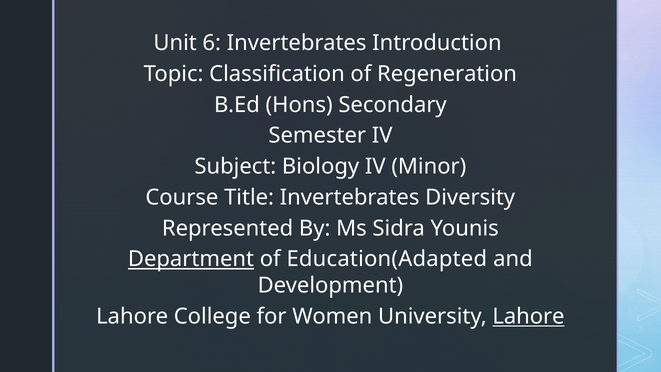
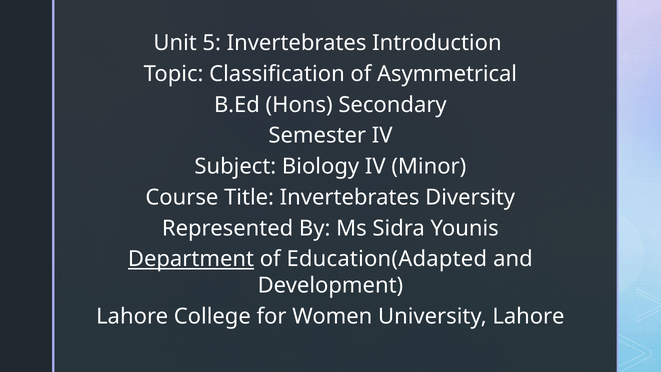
6: 6 -> 5 (212, 43)
Regeneration: Regeneration -> Asymmetrical (447, 74)
Lahore underline: present -> none (528, 316)
